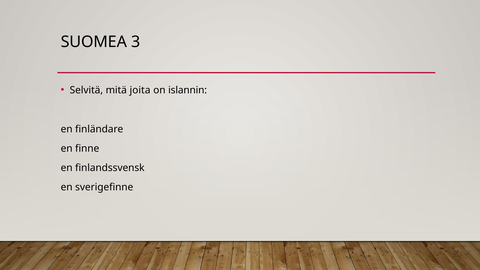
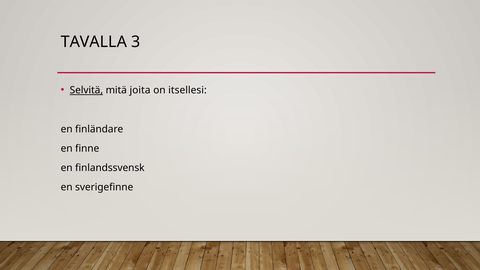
SUOMEA: SUOMEA -> TAVALLA (94, 42)
Selvitä underline: none -> present (86, 90)
islannin: islannin -> itsellesi (188, 90)
